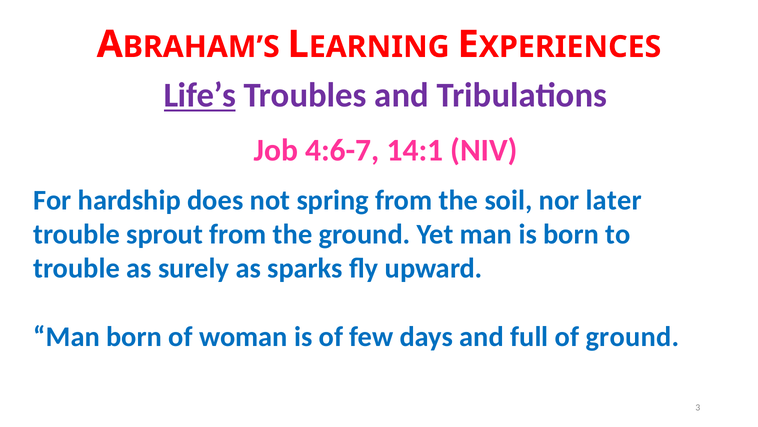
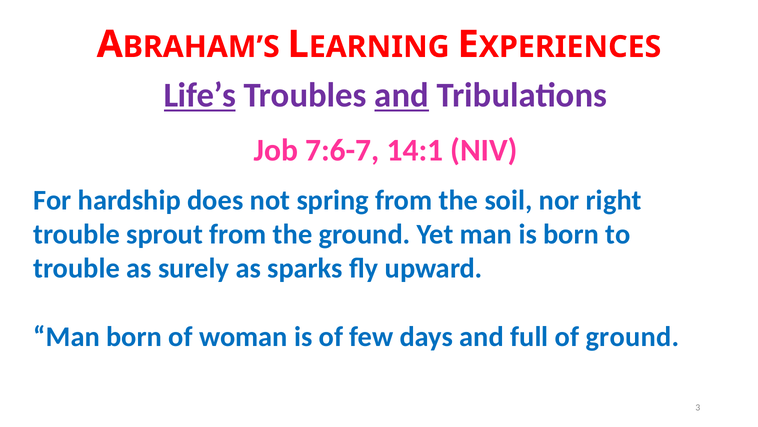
and underline: none -> present (402, 95)
4:6-7: 4:6-7 -> 7:6-7 (342, 150)
later: later -> right (614, 200)
